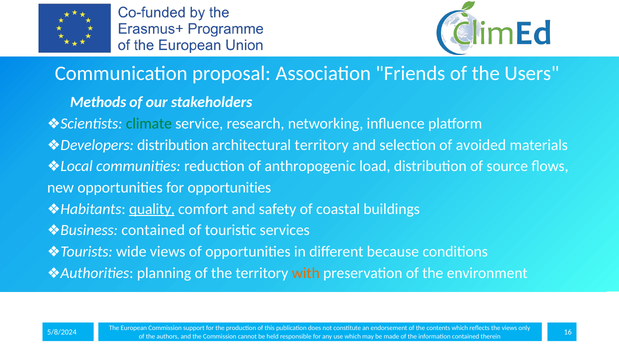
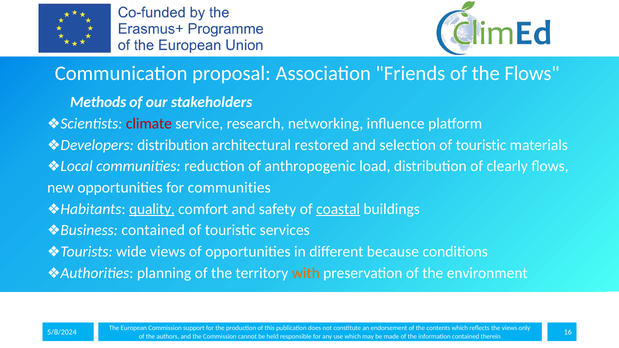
the Users: Users -> Flows (532, 73)
climate colour: green -> red (149, 124)
architectural territory: territory -> restored (322, 145)
selection of avoided: avoided -> touristic (481, 145)
source: source -> clearly (507, 166)
for opportunities: opportunities -> communities (229, 188)
coastal underline: none -> present (338, 209)
